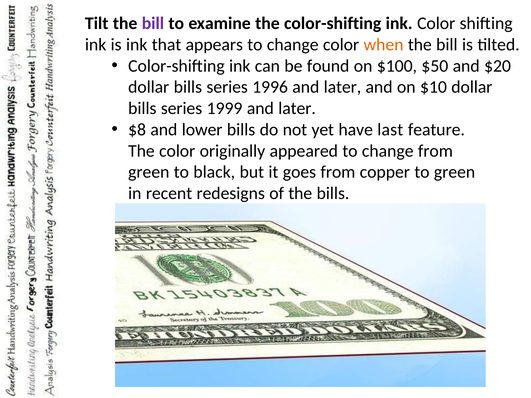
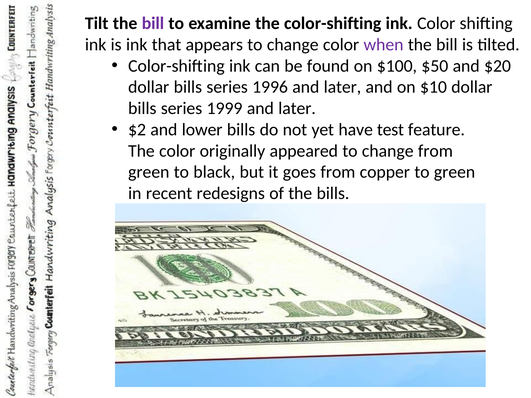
when colour: orange -> purple (384, 45)
$8: $8 -> $2 (137, 130)
last: last -> test (390, 130)
